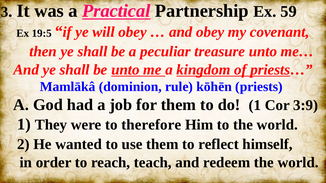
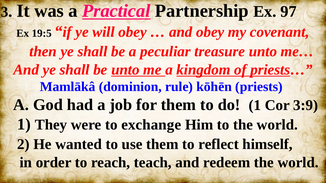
59: 59 -> 97 (289, 12)
therefore: therefore -> exchange (151, 125)
